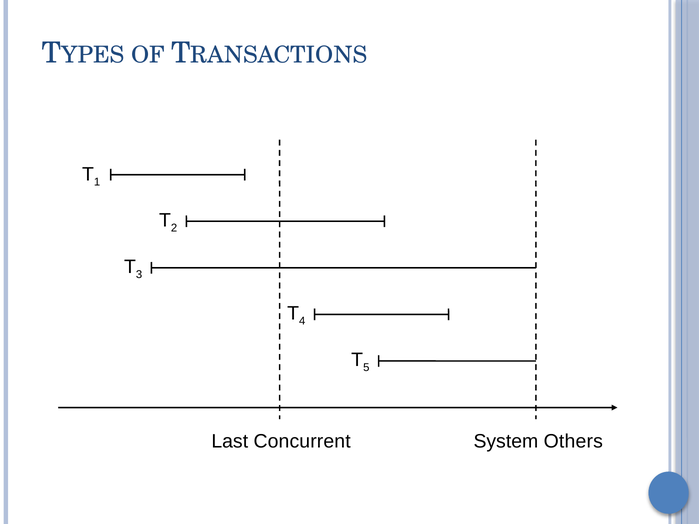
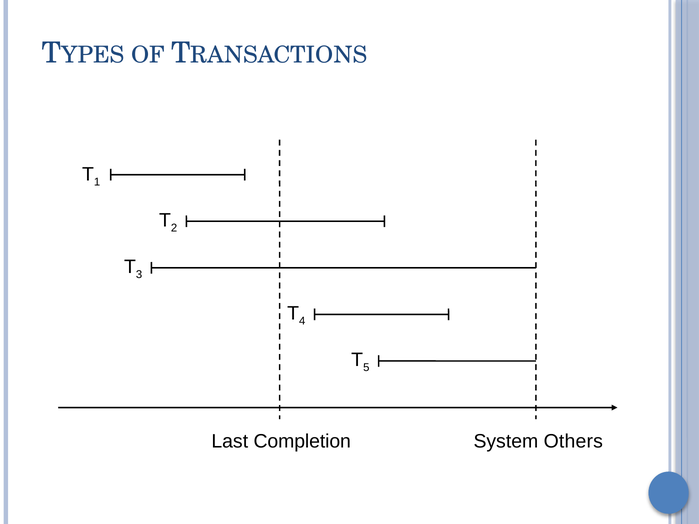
Concurrent: Concurrent -> Completion (302, 442)
